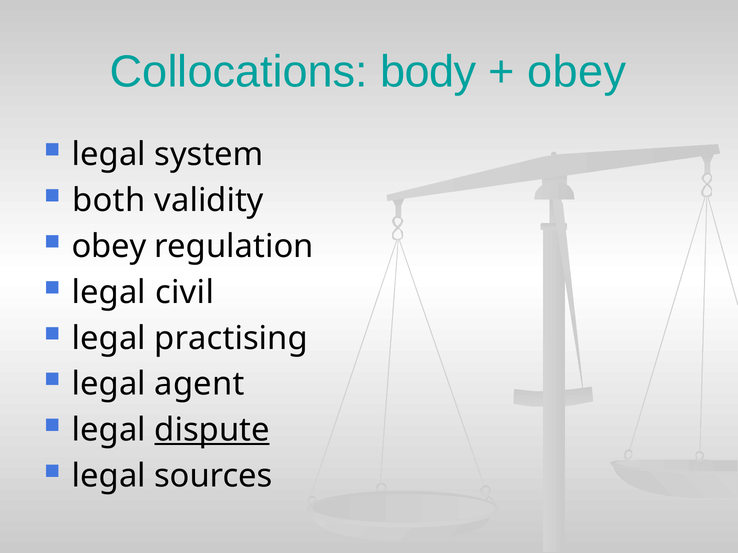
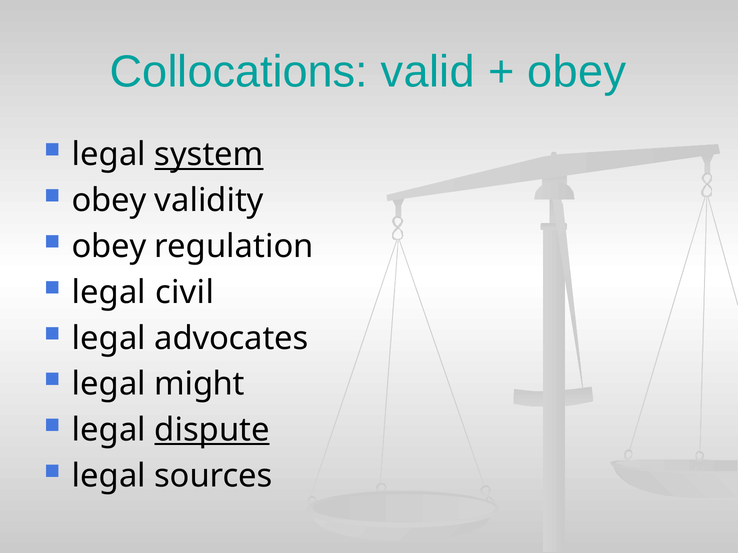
body: body -> valid (428, 72)
system underline: none -> present (209, 155)
both: both -> obey (109, 201)
practising: practising -> advocates (231, 339)
agent: agent -> might (200, 384)
